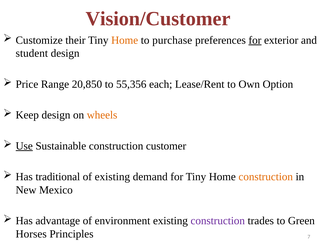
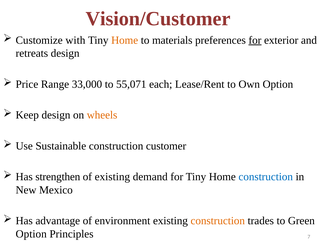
their: their -> with (75, 40)
purchase: purchase -> materials (172, 40)
student: student -> retreats (32, 53)
20,850: 20,850 -> 33,000 (87, 84)
55,356: 55,356 -> 55,071 (131, 84)
Use underline: present -> none (24, 146)
traditional: traditional -> strengthen (58, 176)
construction colour: orange -> blue (266, 176)
construction colour: purple -> orange (218, 220)
Horses: Horses -> Option (31, 234)
